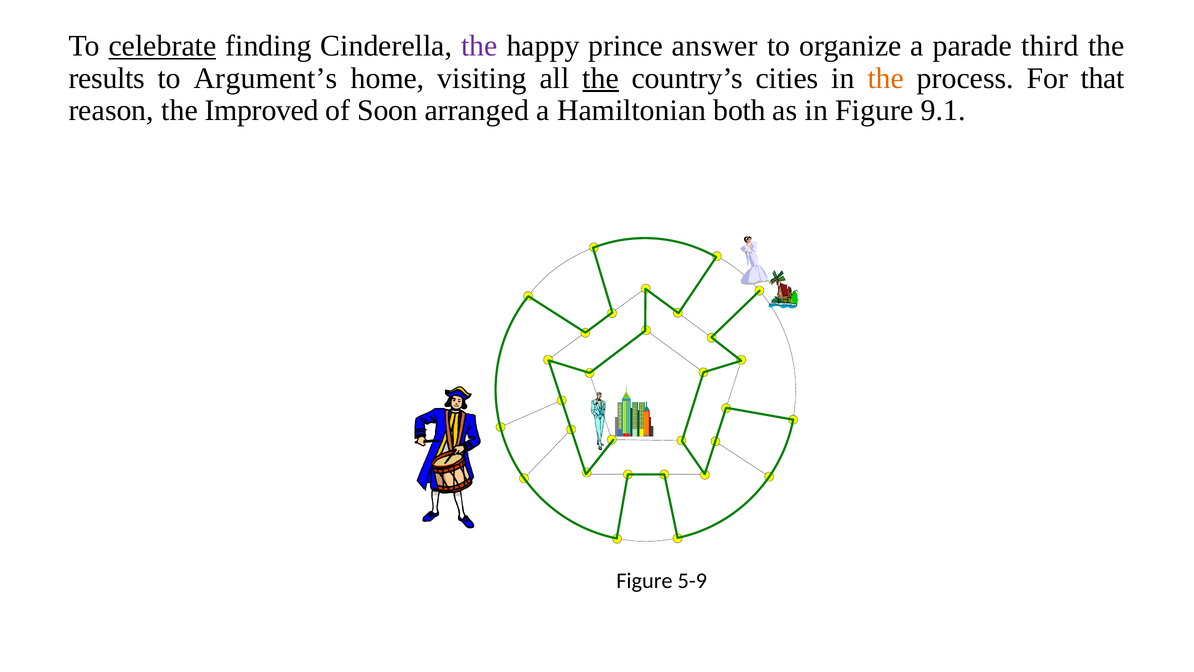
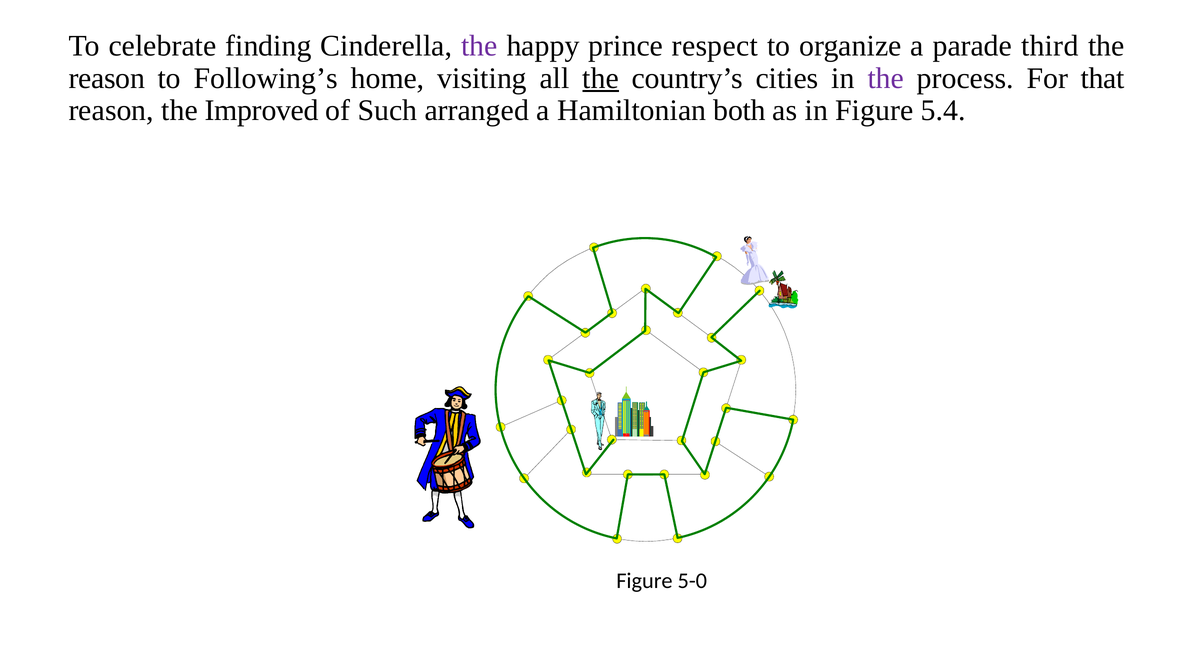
celebrate underline: present -> none (162, 46)
answer: answer -> respect (715, 46)
results: results -> reason (107, 78)
Argument’s: Argument’s -> Following’s (266, 78)
the colour: orange -> purple (886, 78)
Soon: Soon -> Such (387, 110)
9.1: 9.1 -> 5.4 (943, 110)
5-9: 5-9 -> 5-0 (692, 581)
